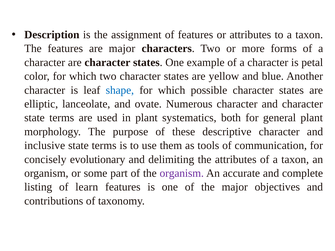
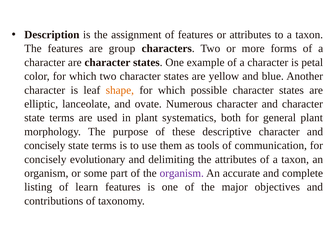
are major: major -> group (122, 49)
shape colour: blue -> orange (120, 90)
inclusive: inclusive -> concisely (45, 146)
